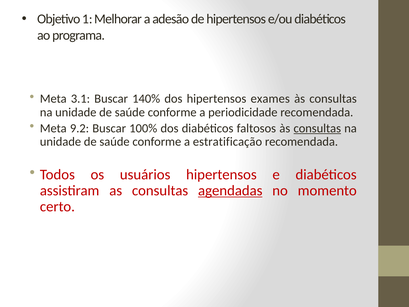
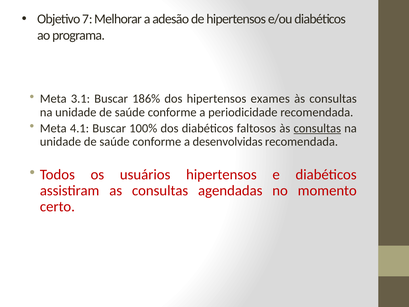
1: 1 -> 7 (87, 19)
140%: 140% -> 186% (146, 99)
9.2: 9.2 -> 4.1 (80, 128)
estratificação: estratificação -> desenvolvidas (228, 142)
agendadas underline: present -> none (230, 190)
